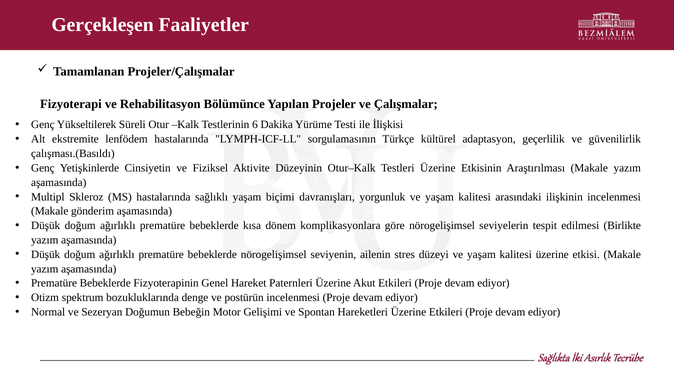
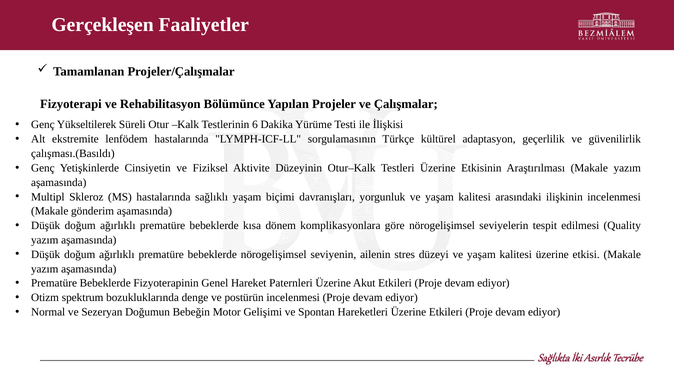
Birlikte: Birlikte -> Quality (622, 226)
